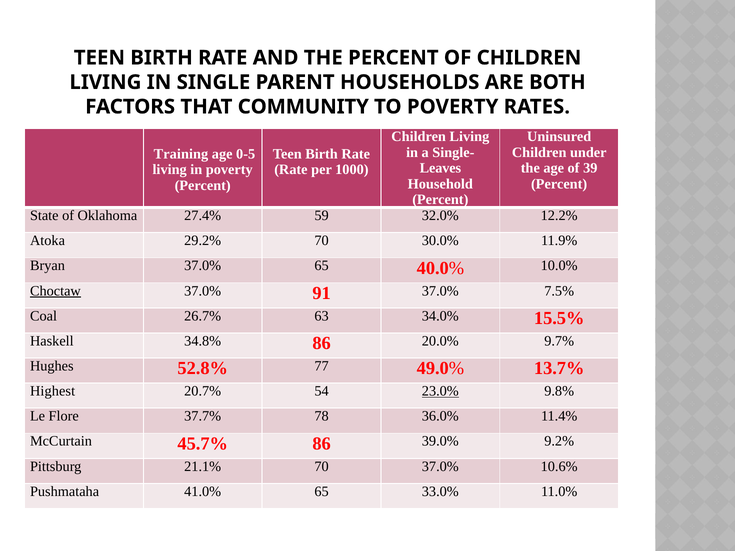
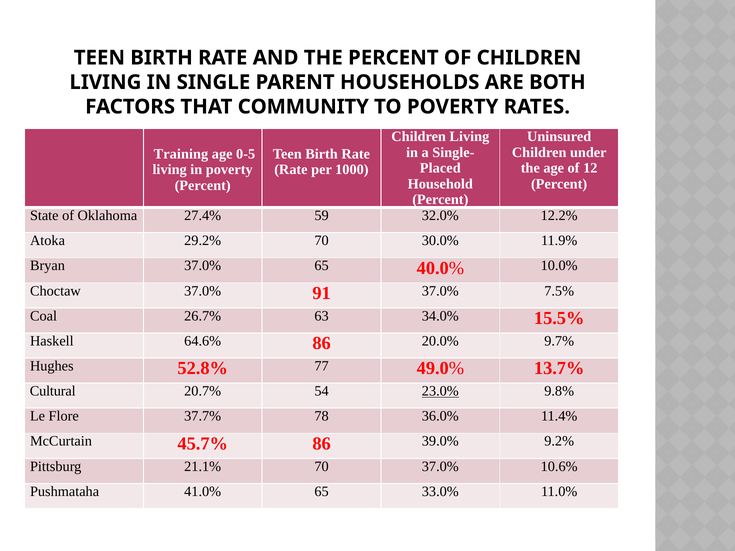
Leaves: Leaves -> Placed (440, 168)
39: 39 -> 12 (590, 168)
Choctaw underline: present -> none (55, 291)
34.8%: 34.8% -> 64.6% (203, 341)
Highest: Highest -> Cultural (53, 391)
